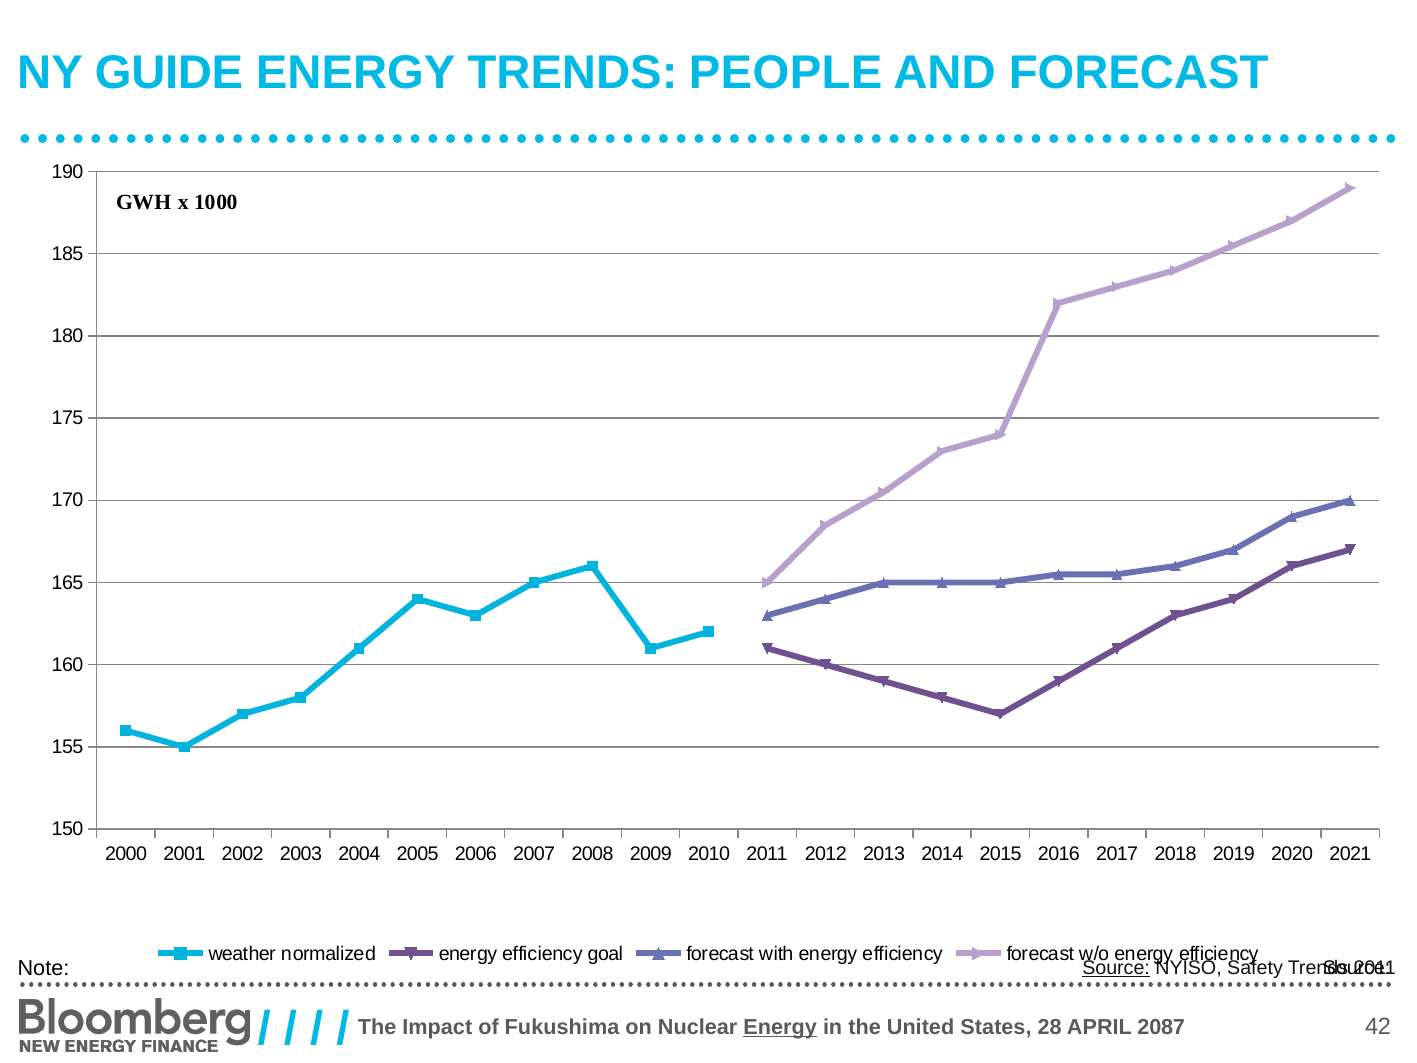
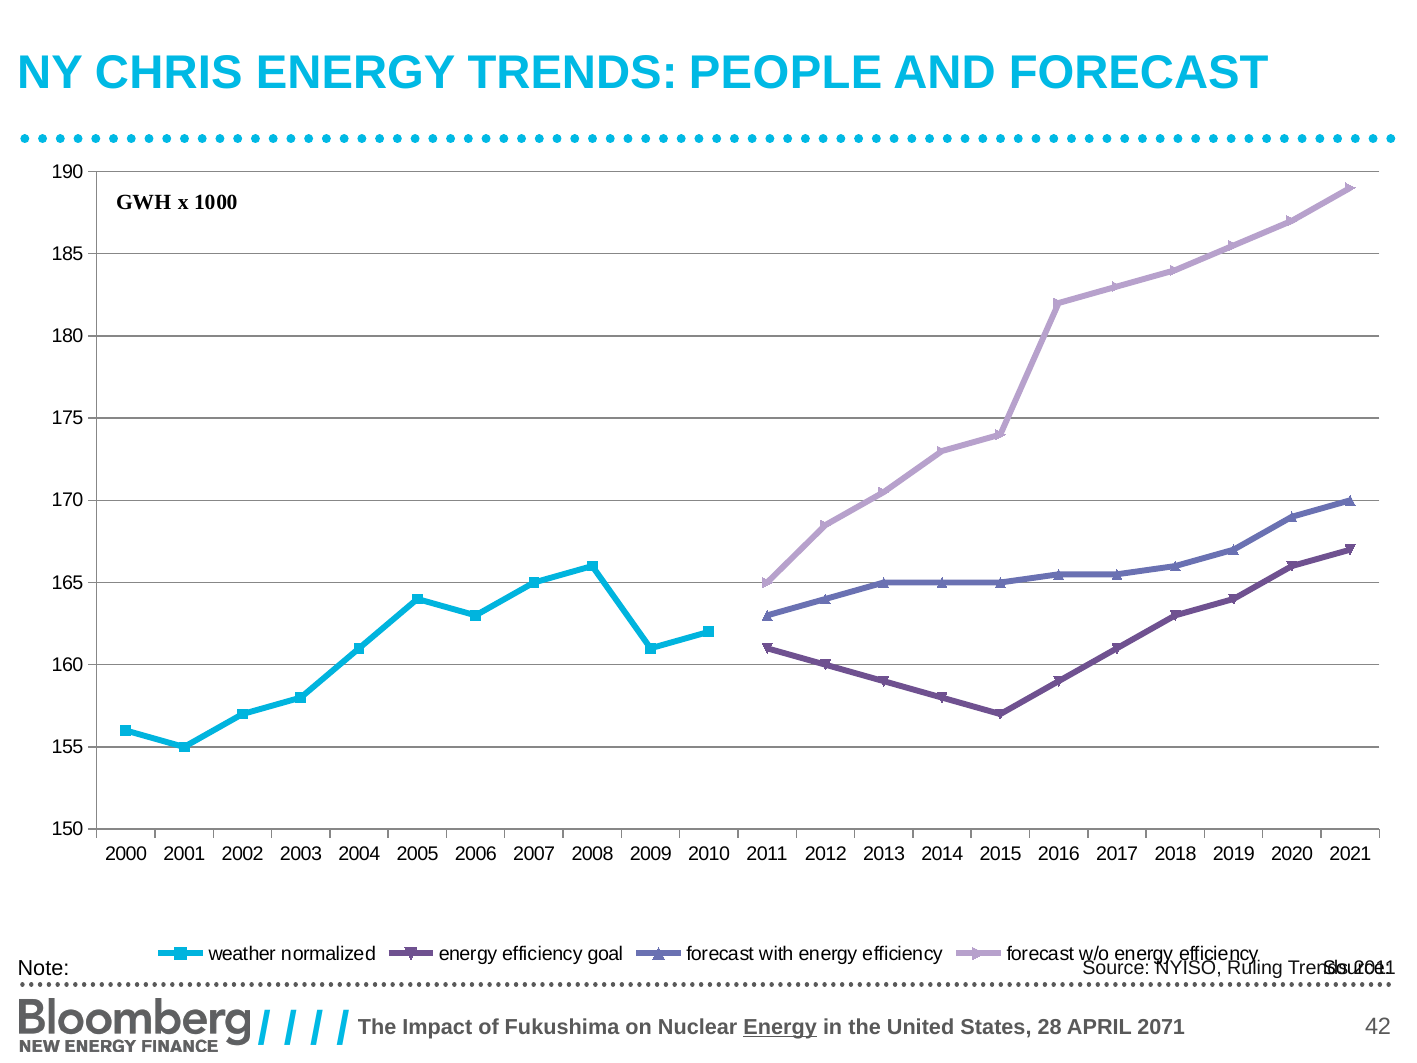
GUIDE: GUIDE -> CHRIS (169, 73)
Source underline: present -> none (1116, 968)
Safety: Safety -> Ruling (1255, 968)
2087: 2087 -> 2071 (1161, 1027)
